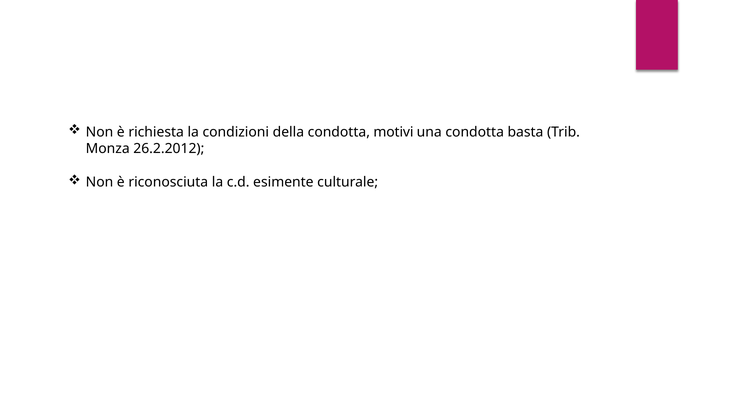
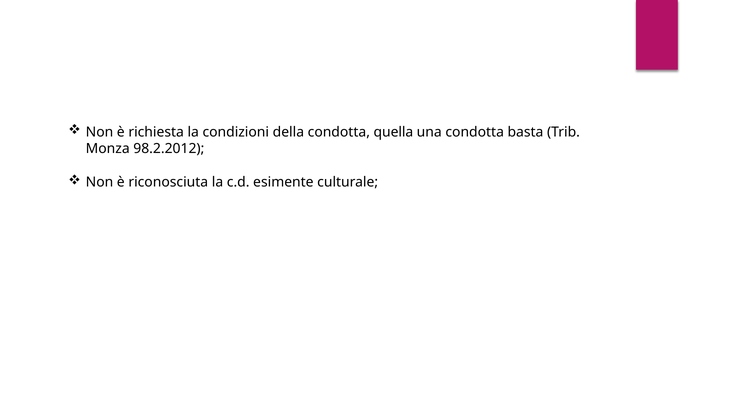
motivi: motivi -> quella (393, 132)
26.2.2012: 26.2.2012 -> 98.2.2012 (169, 149)
